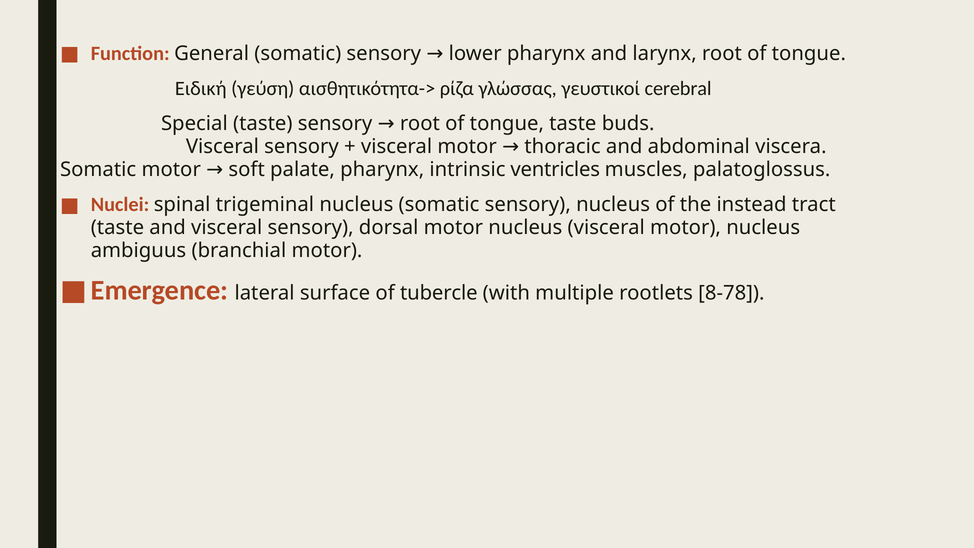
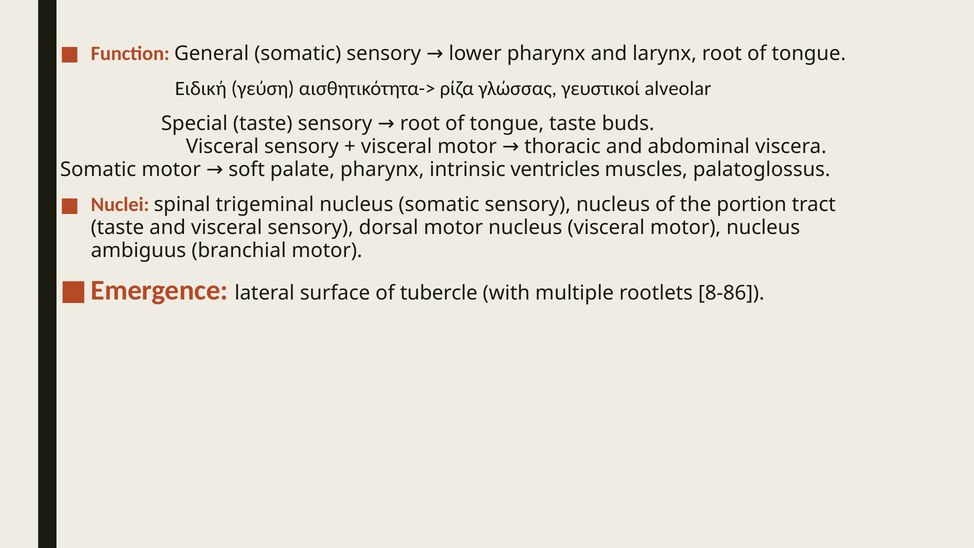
cerebral: cerebral -> alveolar (678, 88)
instead: instead -> portion (752, 205)
8-78: 8-78 -> 8-86 (731, 293)
